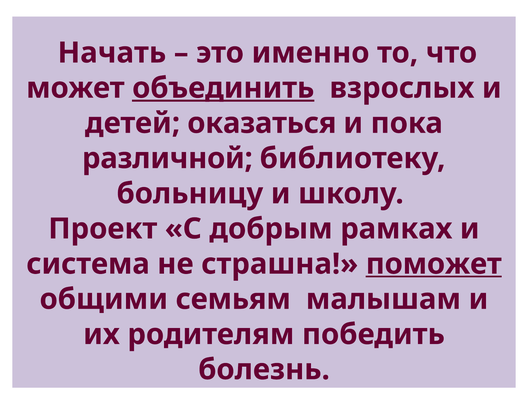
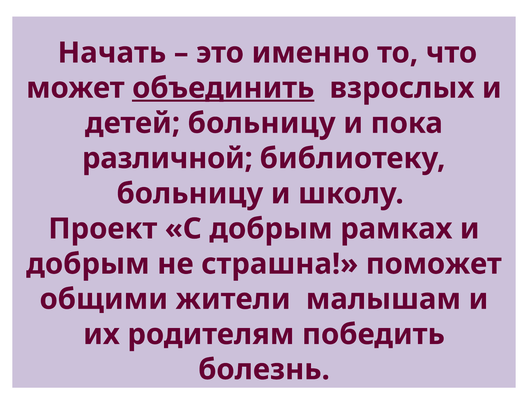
детей оказаться: оказаться -> больницу (262, 123)
система: система -> добрым (88, 264)
поможет underline: present -> none (434, 264)
семьям: семьям -> жители (233, 299)
